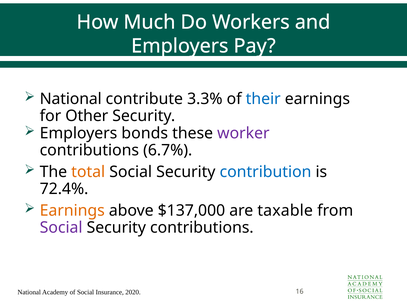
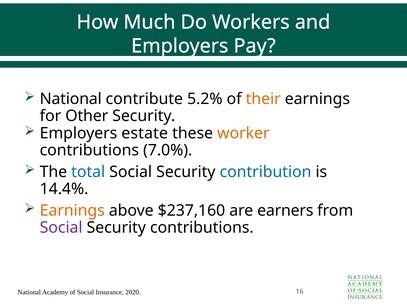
3.3%: 3.3% -> 5.2% (205, 99)
their colour: blue -> orange (263, 99)
bonds: bonds -> estate (145, 133)
worker colour: purple -> orange (243, 133)
6.7%: 6.7% -> 7.0% (168, 150)
total colour: orange -> blue (88, 171)
72.4%: 72.4% -> 14.4% (64, 188)
$137,000: $137,000 -> $237,160 (191, 210)
taxable: taxable -> earners (285, 210)
